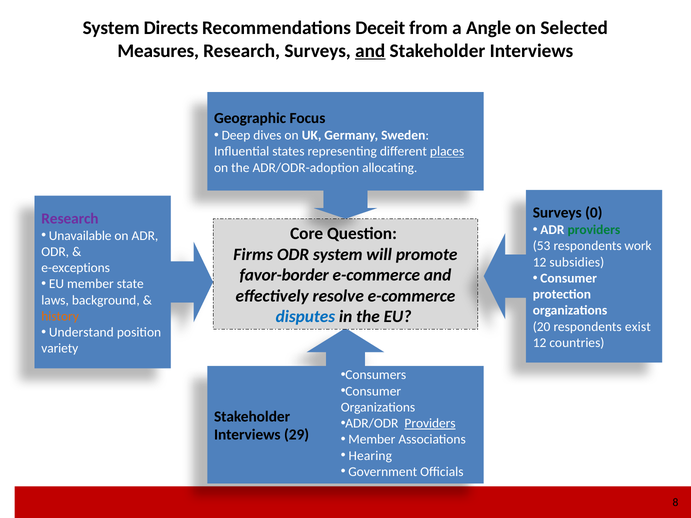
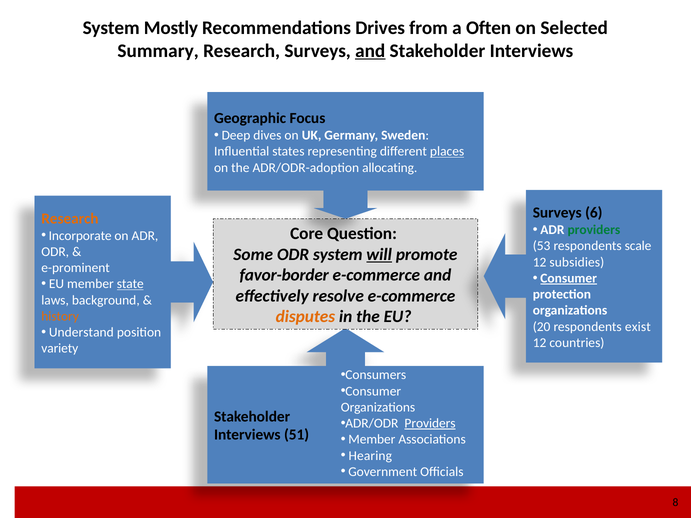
Directs: Directs -> Mostly (171, 28)
Deceit: Deceit -> Drives (380, 28)
Angle: Angle -> Often (489, 28)
Measures: Measures -> Summary (158, 51)
0: 0 -> 6 (594, 213)
Research colour: purple -> orange (70, 219)
Unavailable: Unavailable -> Incorporate (80, 236)
work: work -> scale (638, 246)
Firms: Firms -> Some (253, 254)
will underline: none -> present (379, 254)
e-exceptions: e-exceptions -> e-prominent (76, 268)
Consumer underline: none -> present (569, 278)
state underline: none -> present (130, 284)
disputes colour: blue -> orange (305, 317)
29: 29 -> 51 (297, 435)
